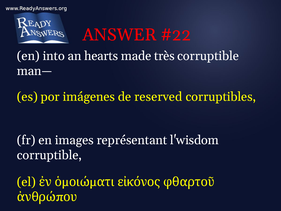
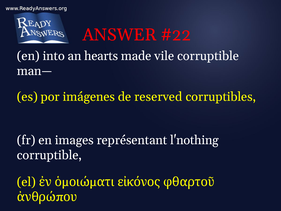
très: très -> vile (164, 56)
l'wisdom: l'wisdom -> l'nothing (194, 140)
